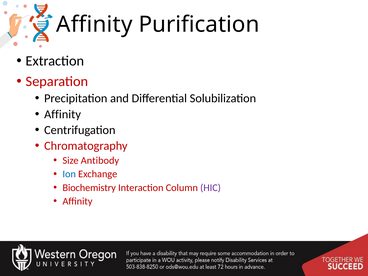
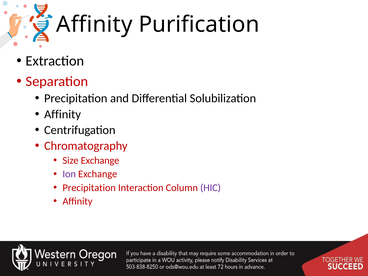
Size Antibody: Antibody -> Exchange (100, 161)
Ion colour: blue -> purple (69, 174)
Biochemistry: Biochemistry -> Precipitation (89, 188)
